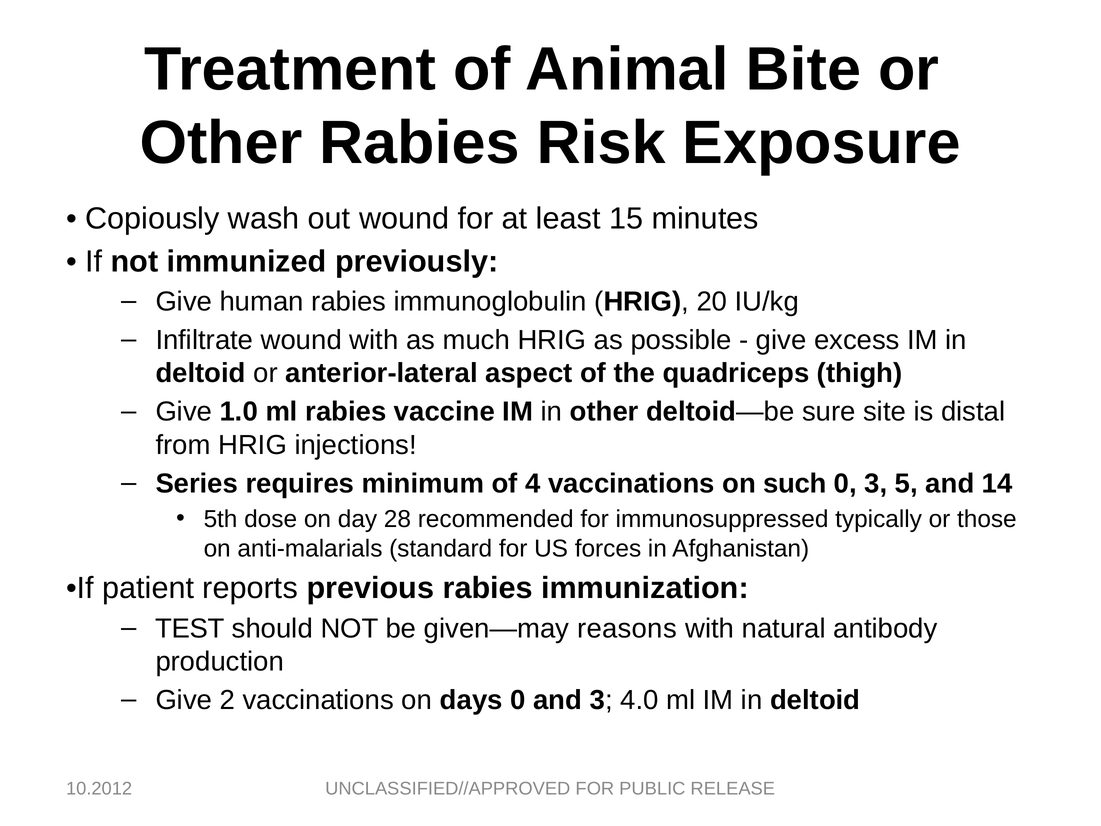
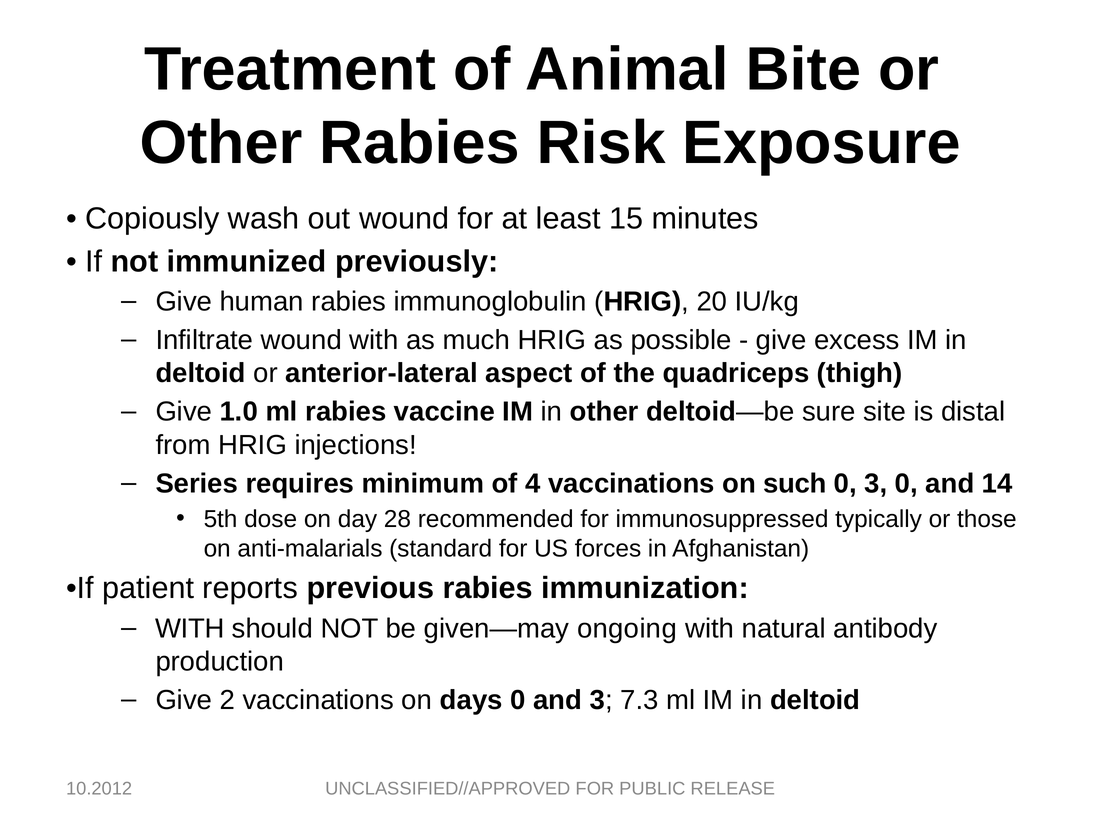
3 5: 5 -> 0 (906, 483)
TEST: TEST -> WITH (190, 628)
reasons: reasons -> ongoing (627, 628)
4.0: 4.0 -> 7.3 (639, 700)
